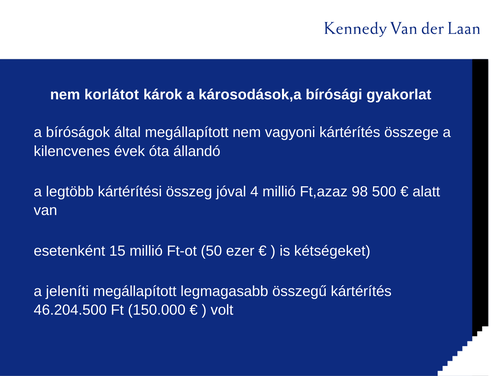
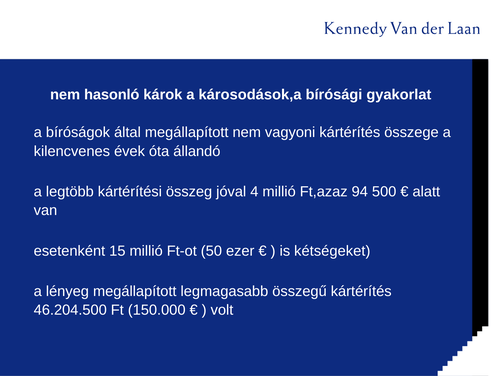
korlátot: korlátot -> hasonló (112, 95)
98: 98 -> 94 (360, 192)
jeleníti: jeleníti -> lényeg (67, 291)
